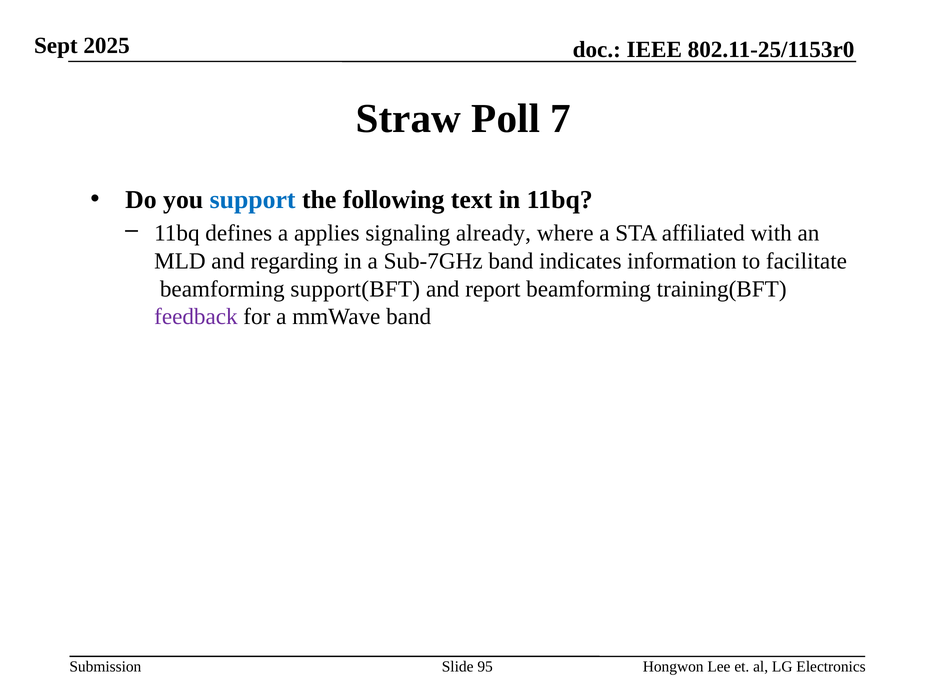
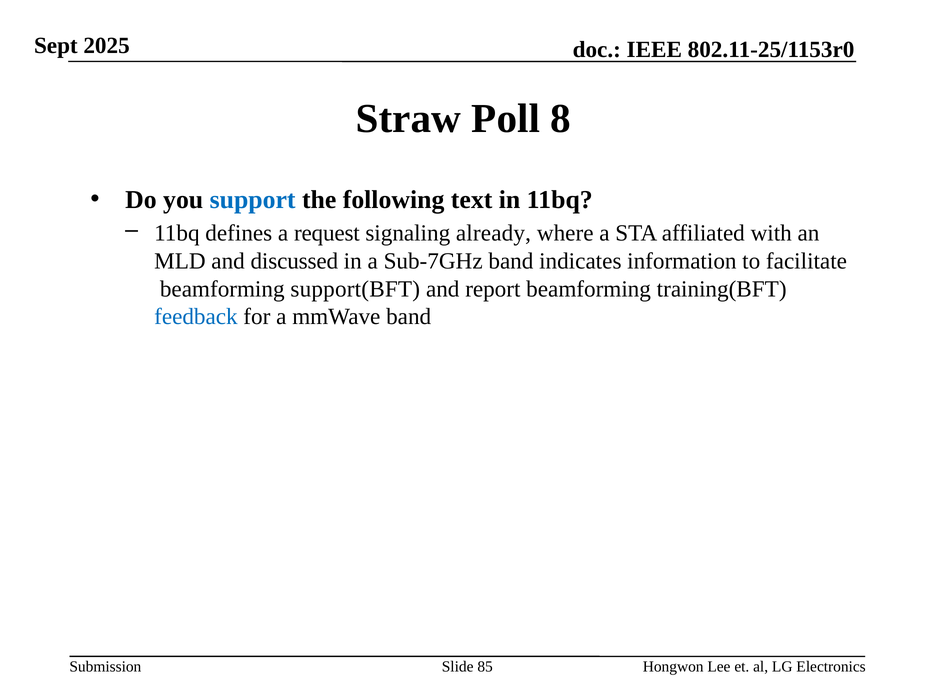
7: 7 -> 8 (561, 119)
applies: applies -> request (327, 233)
regarding: regarding -> discussed (294, 261)
feedback colour: purple -> blue (196, 317)
95: 95 -> 85 (485, 667)
